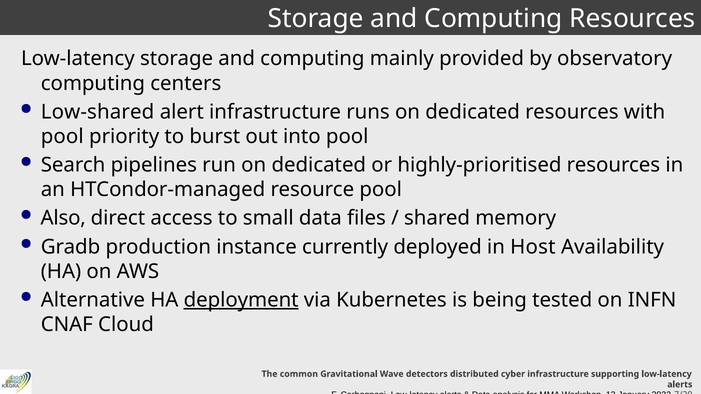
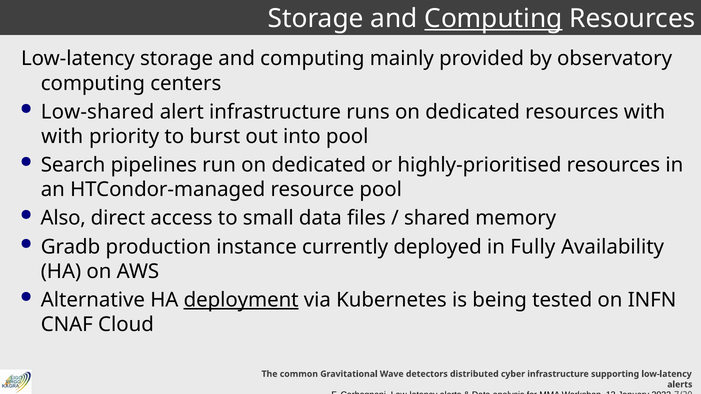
Computing underline: none -> present (493, 18)
pool: pool -> with (62, 137)
Host: Host -> Fully (533, 247)
